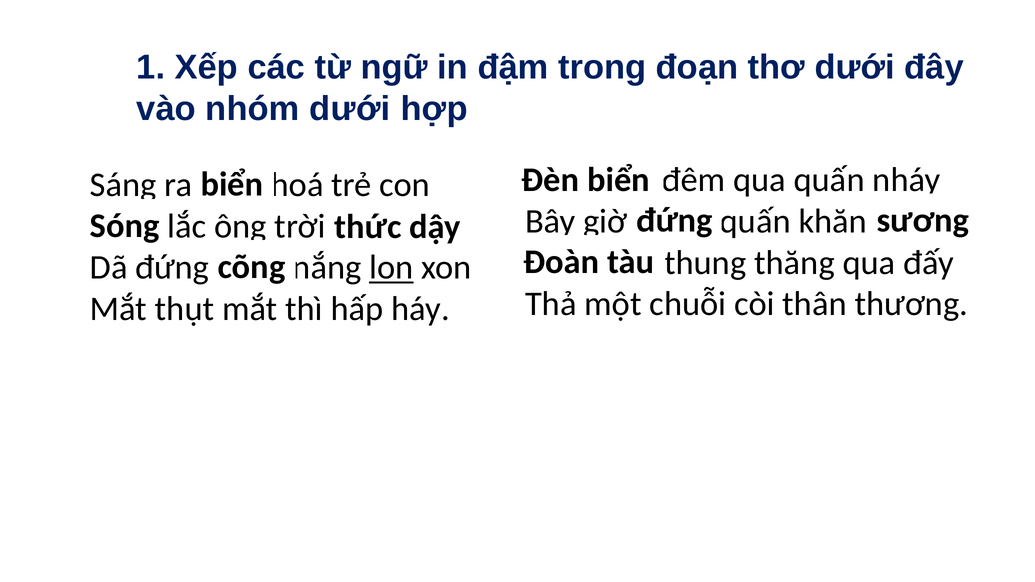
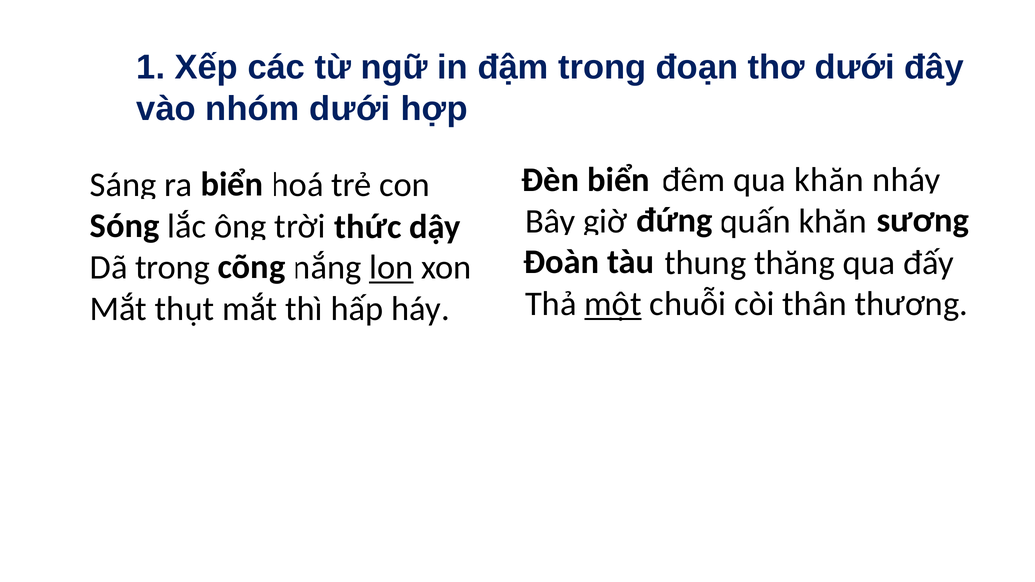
qua quấn: quấn -> khăn (829, 180)
Dã đứng: đứng -> trong (172, 268)
một underline: none -> present (613, 304)
